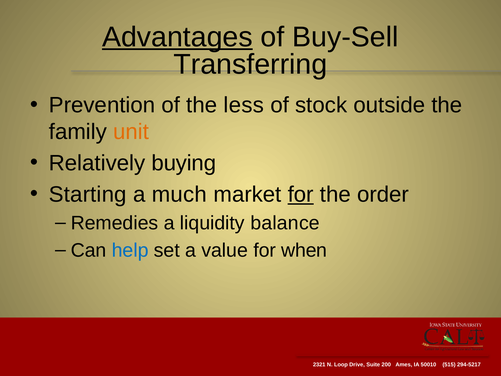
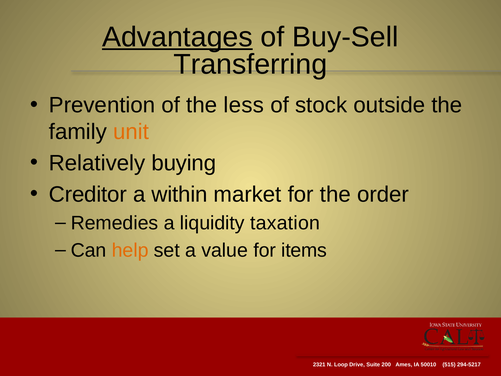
Starting: Starting -> Creditor (88, 194)
much: much -> within (180, 194)
for underline: present -> none (301, 194)
balance: balance -> taxation (285, 223)
help colour: blue -> orange (130, 250)
when: when -> items (304, 250)
